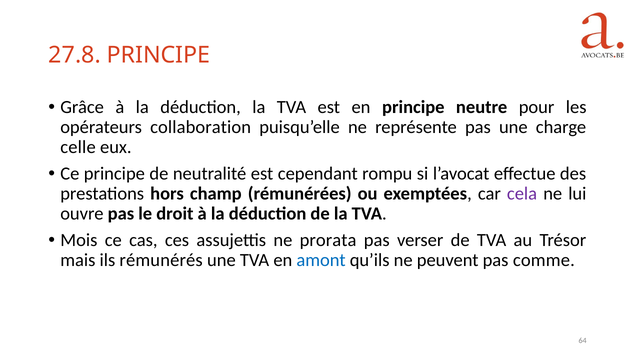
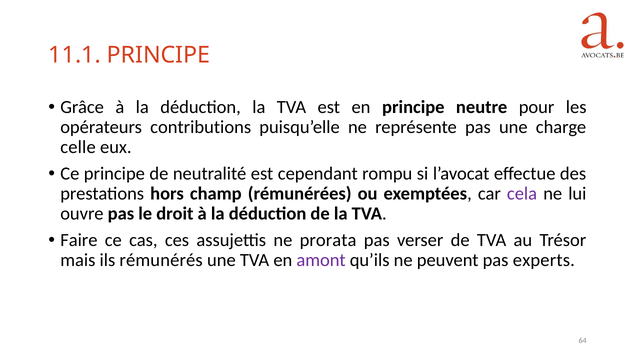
27.8: 27.8 -> 11.1 (75, 55)
collaboration: collaboration -> contributions (201, 127)
Mois: Mois -> Faire (79, 240)
amont colour: blue -> purple (321, 260)
comme: comme -> experts (544, 260)
